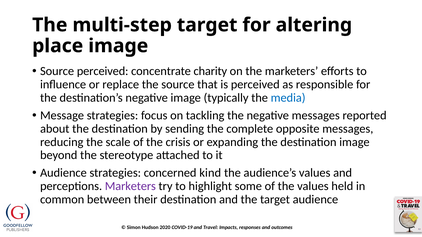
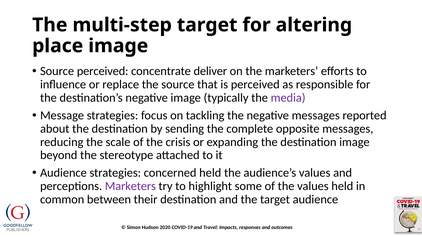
charity: charity -> deliver (210, 71)
media colour: blue -> purple (288, 98)
concerned kind: kind -> held (210, 173)
